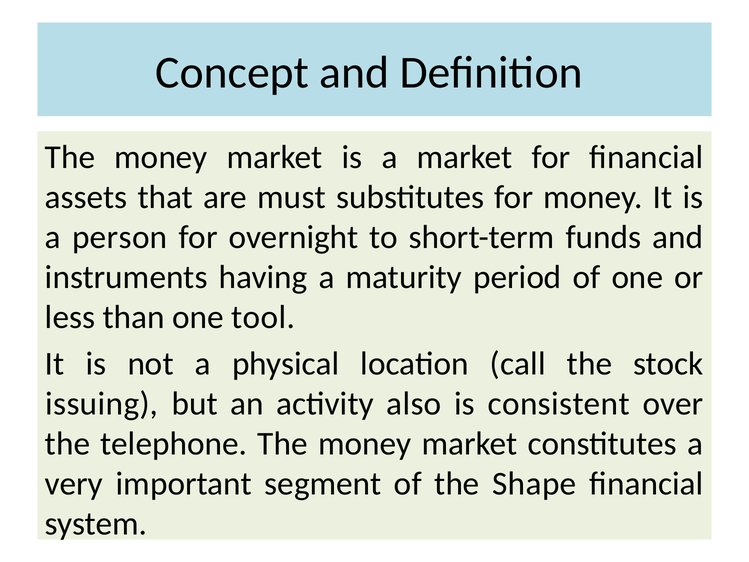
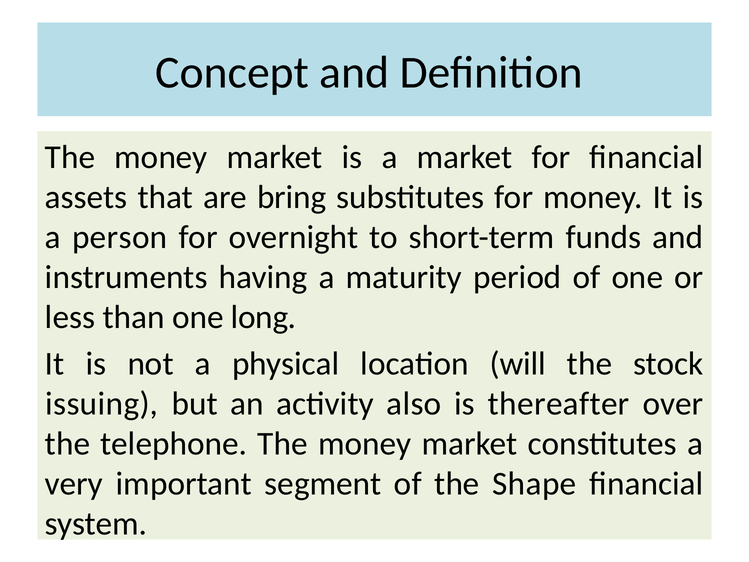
must: must -> bring (292, 197)
tool: tool -> long (264, 317)
call: call -> will (518, 364)
consistent: consistent -> thereafter (559, 404)
